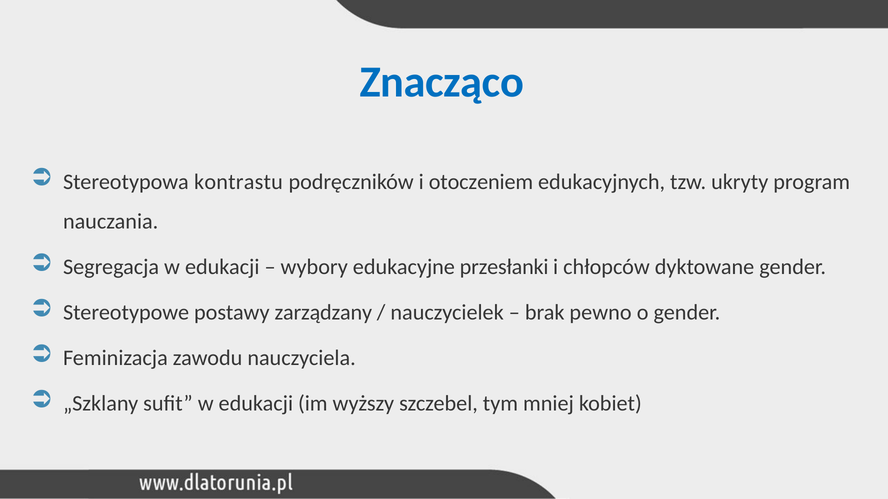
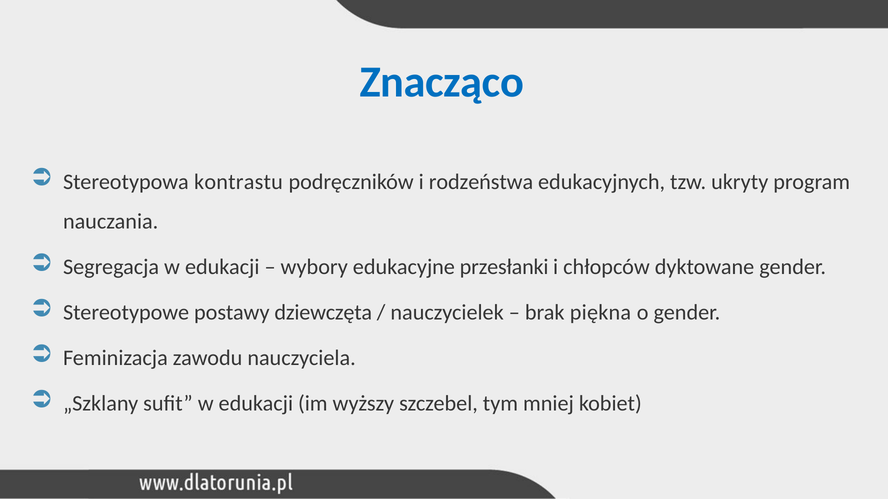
otoczeniem: otoczeniem -> rodzeństwa (481, 182)
zarządzany: zarządzany -> dziewczęta (323, 313)
pewno: pewno -> piękna (600, 313)
